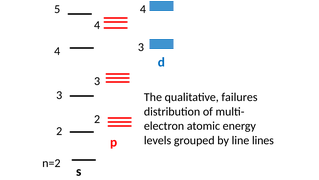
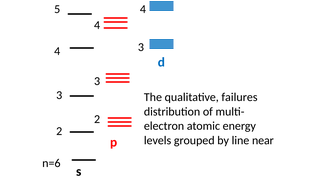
lines: lines -> near (263, 140)
n=2: n=2 -> n=6 (51, 163)
